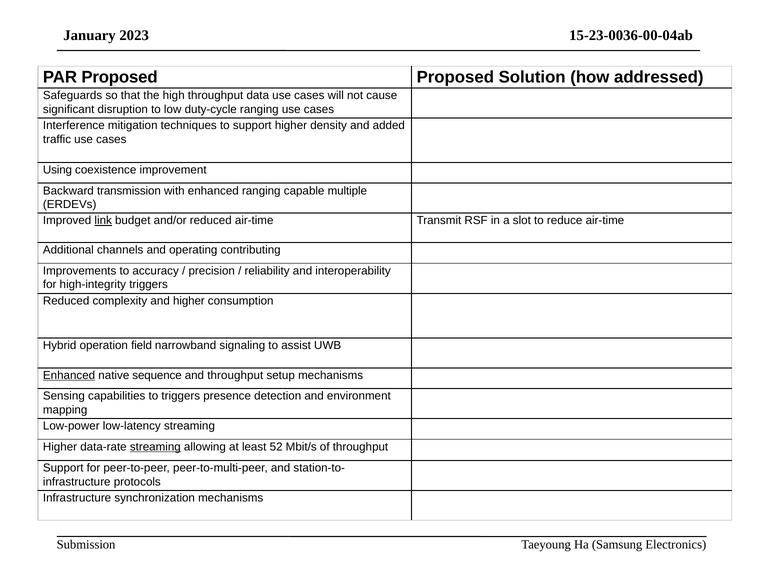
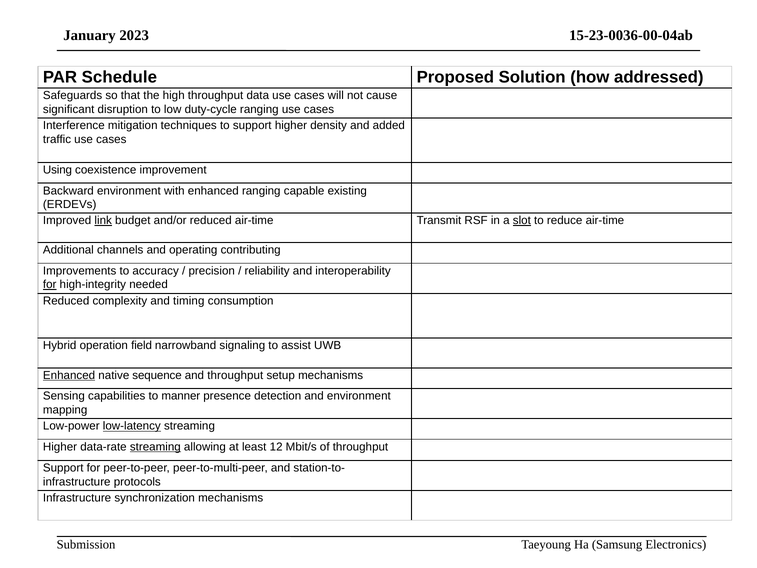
PAR Proposed: Proposed -> Schedule (119, 77)
Backward transmission: transmission -> environment (129, 191)
multiple: multiple -> existing (347, 191)
slot underline: none -> present (522, 220)
for underline: none -> present (50, 284)
high-integrity triggers: triggers -> needed (149, 284)
and higher: higher -> timing (189, 301)
to triggers: triggers -> manner (181, 396)
low-latency underline: none -> present (132, 426)
52: 52 -> 12 (276, 447)
